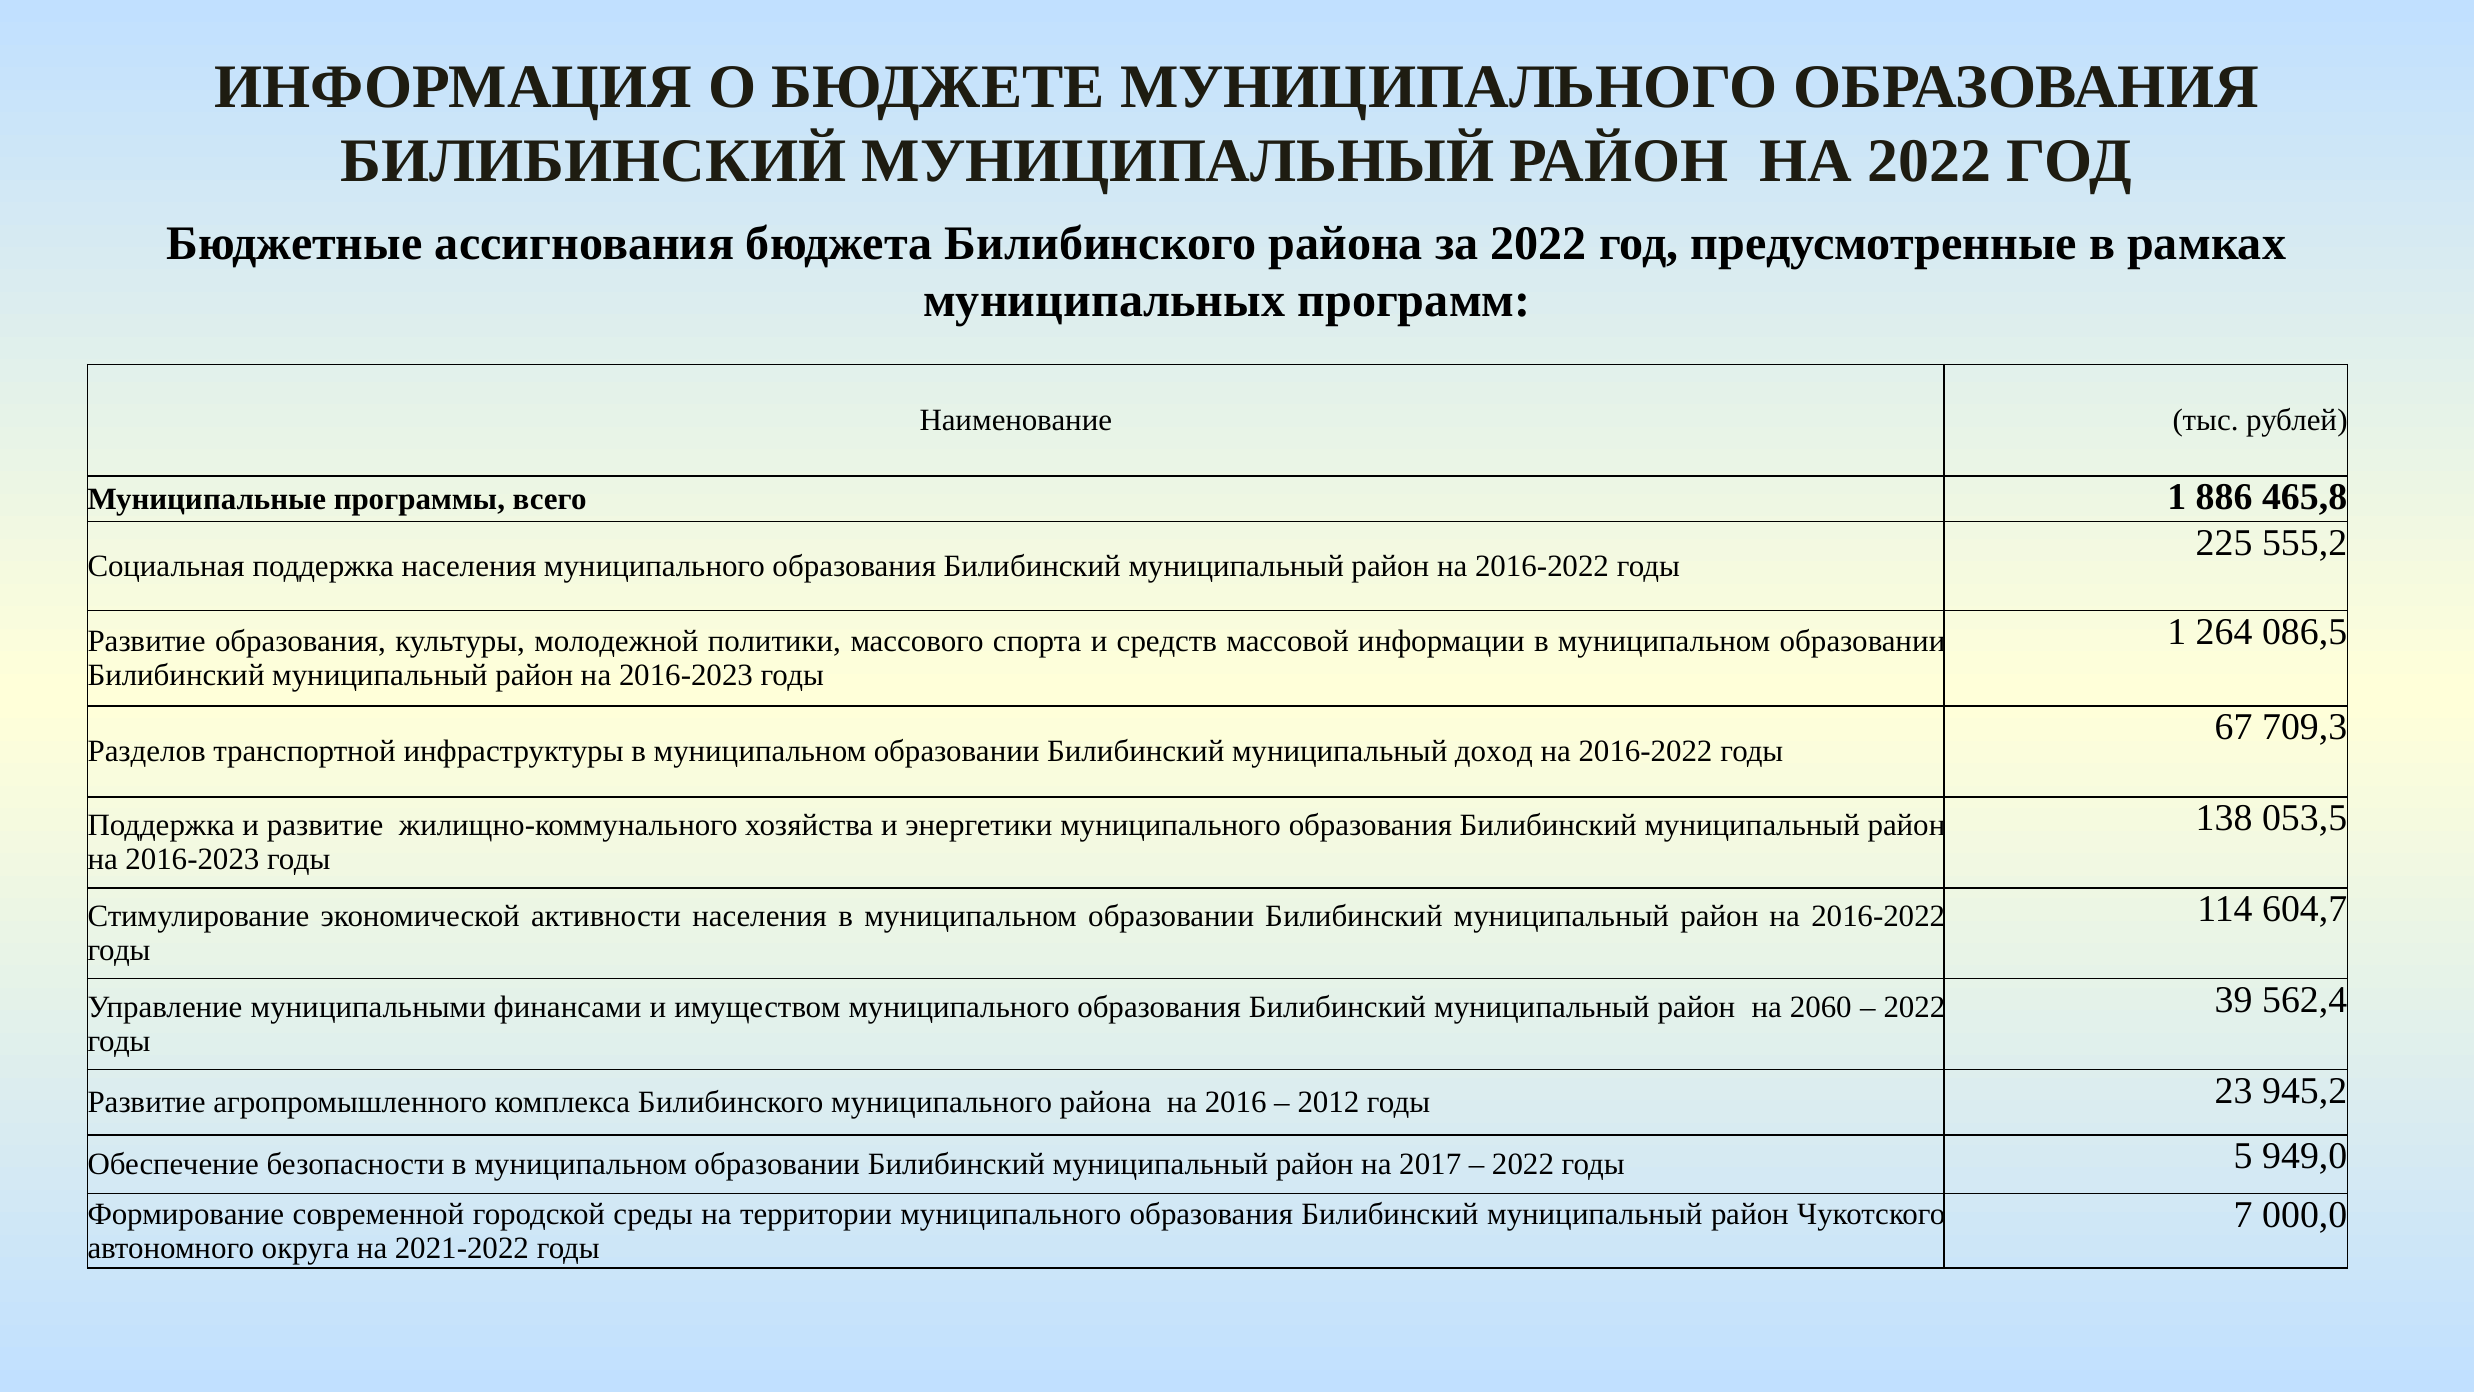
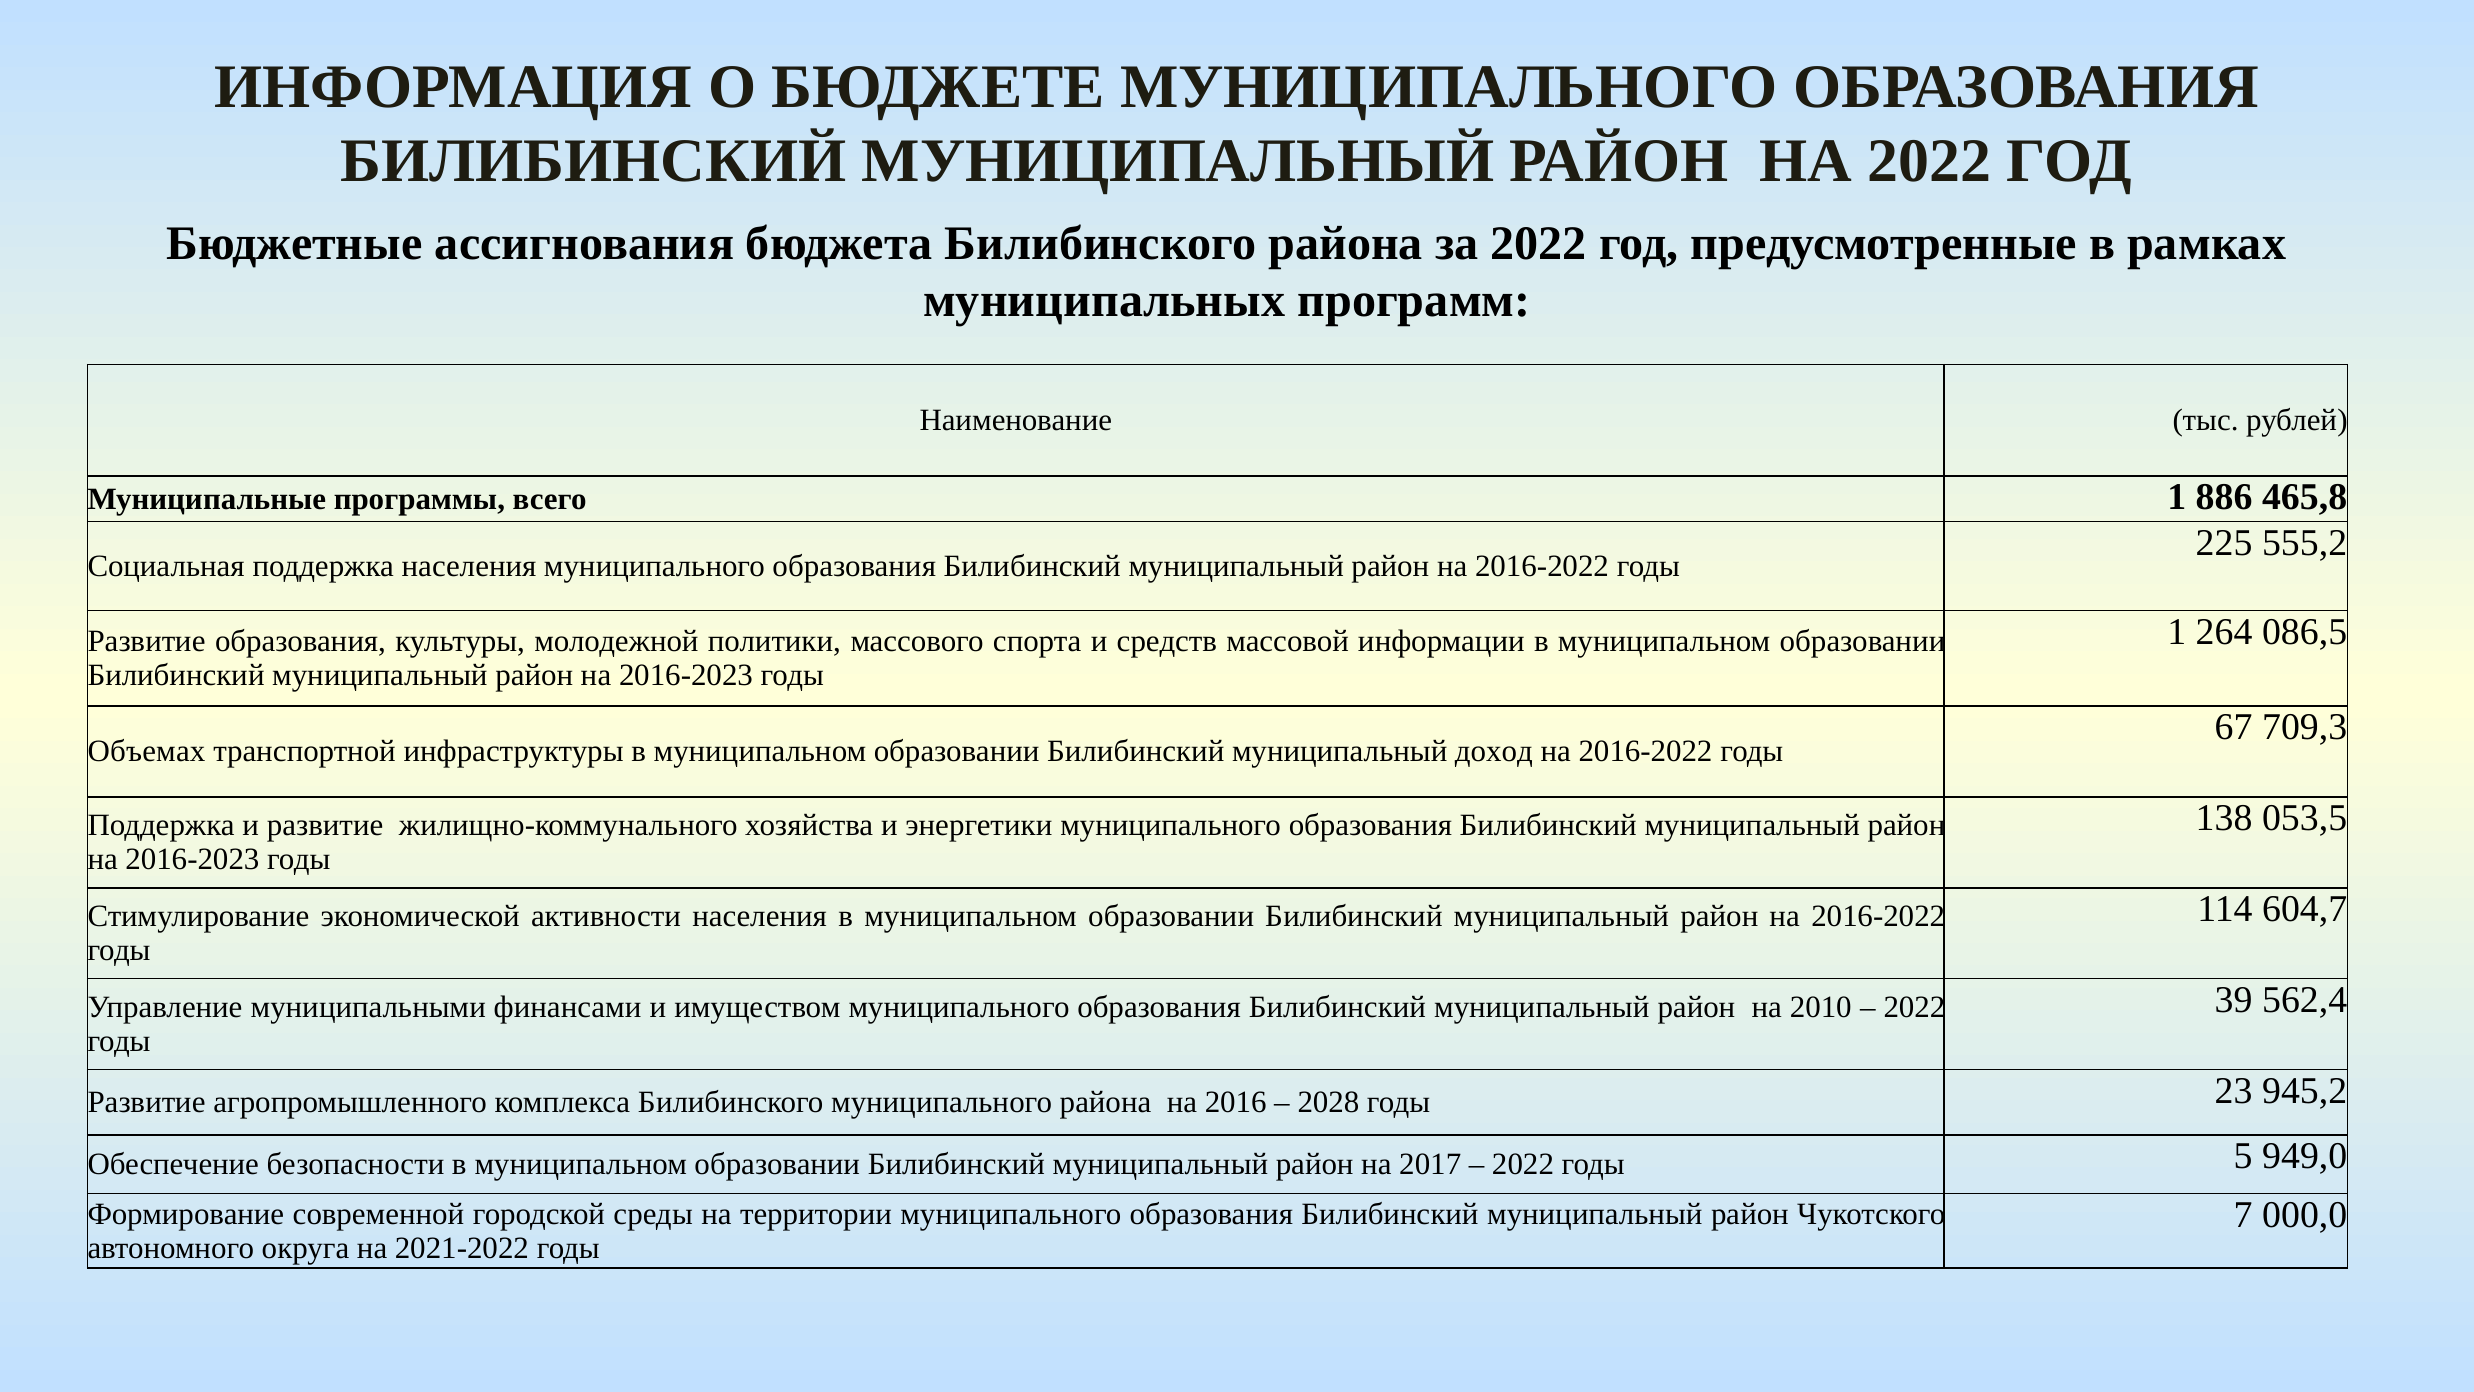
Разделов: Разделов -> Объемах (147, 751)
2060: 2060 -> 2010 (1821, 1007)
2012: 2012 -> 2028 (1328, 1102)
